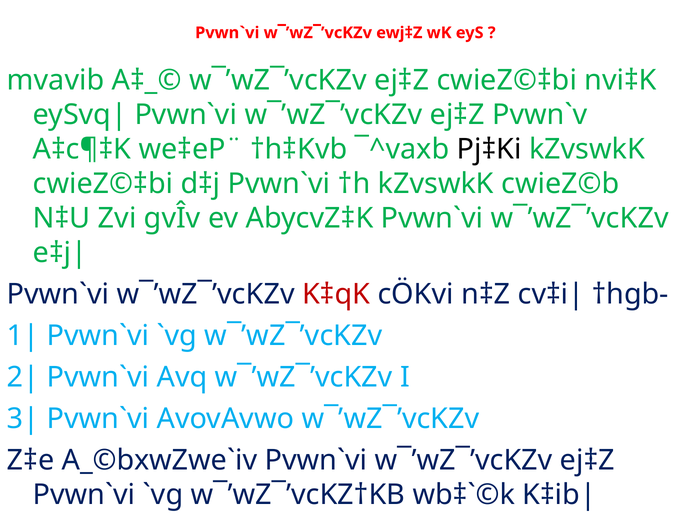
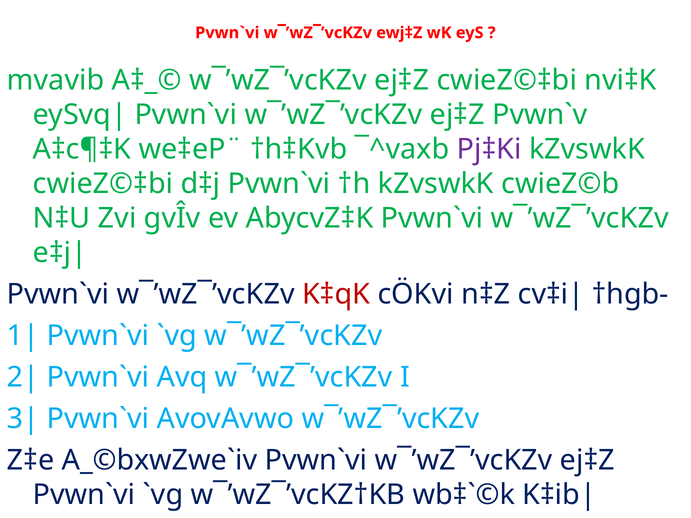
Pj‡Ki colour: black -> purple (489, 149)
